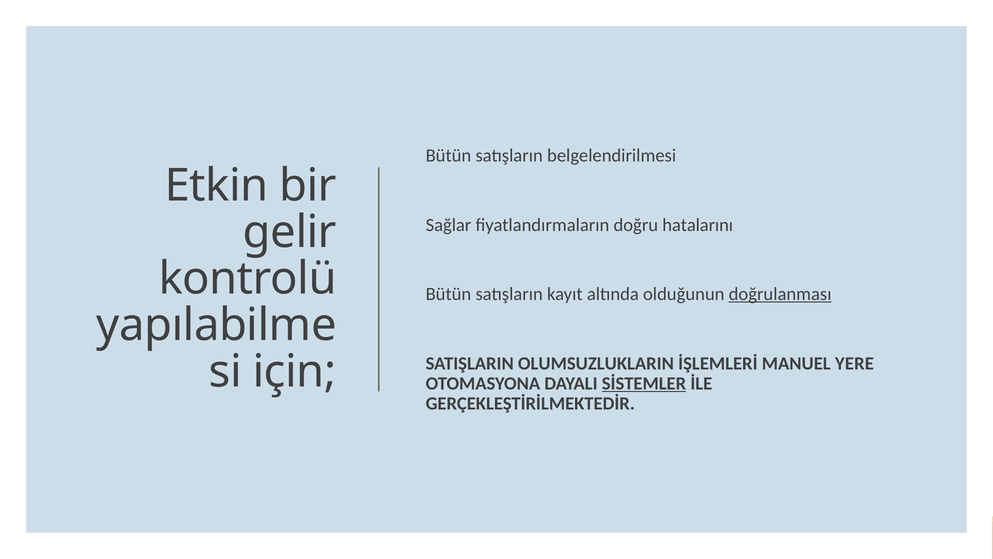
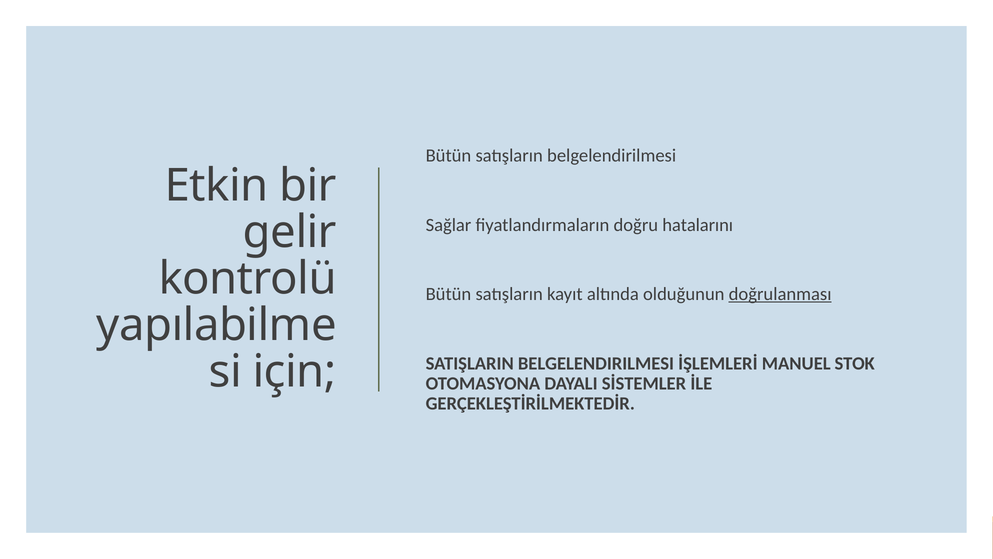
SATIŞLARIN OLUMSUZLUKLARIN: OLUMSUZLUKLARIN -> BELGELENDIRILMESI (596, 363)
YERE: YERE -> STOK (855, 363)
SİSTEMLER underline: present -> none (644, 383)
